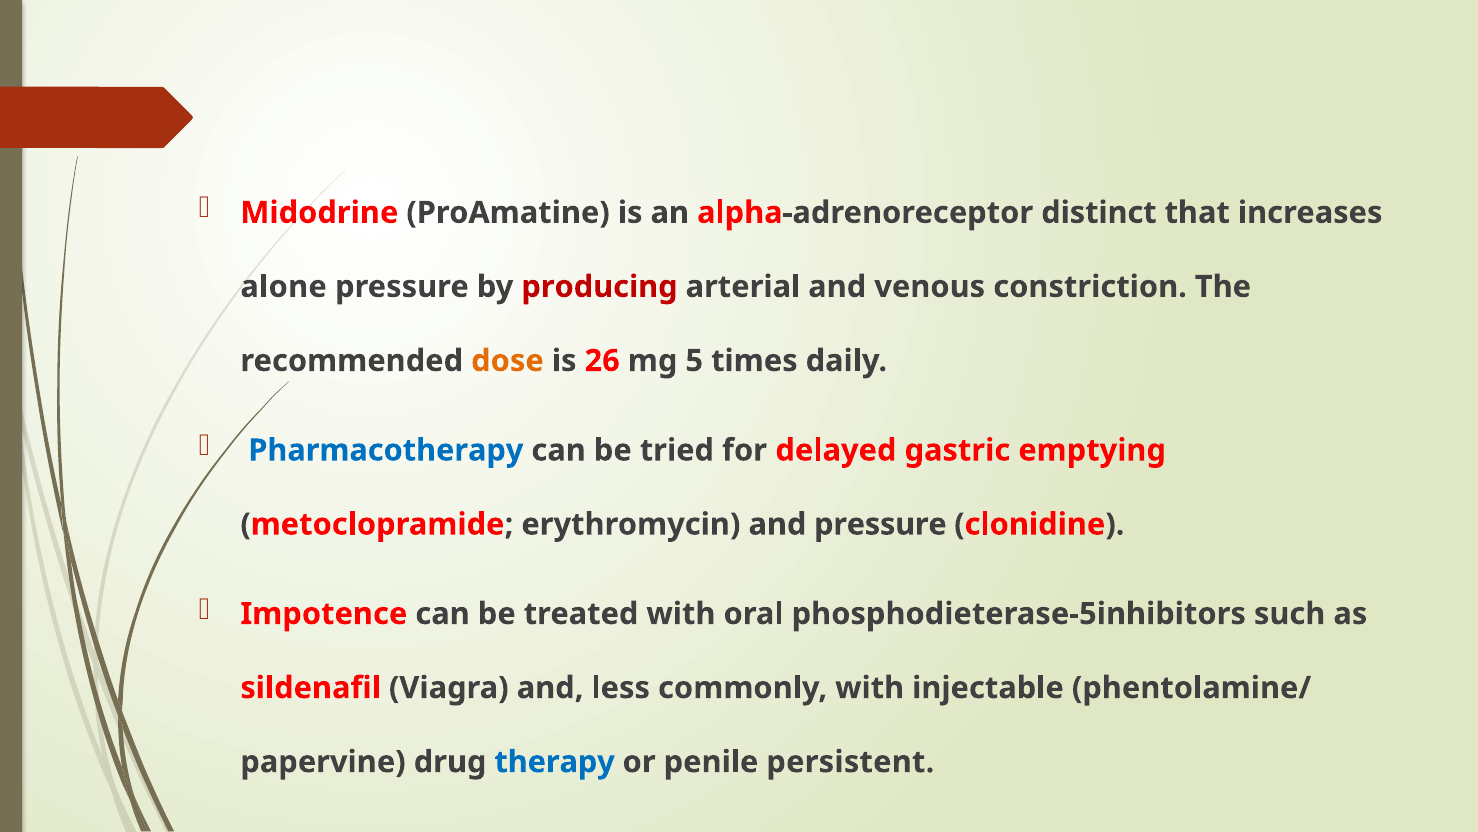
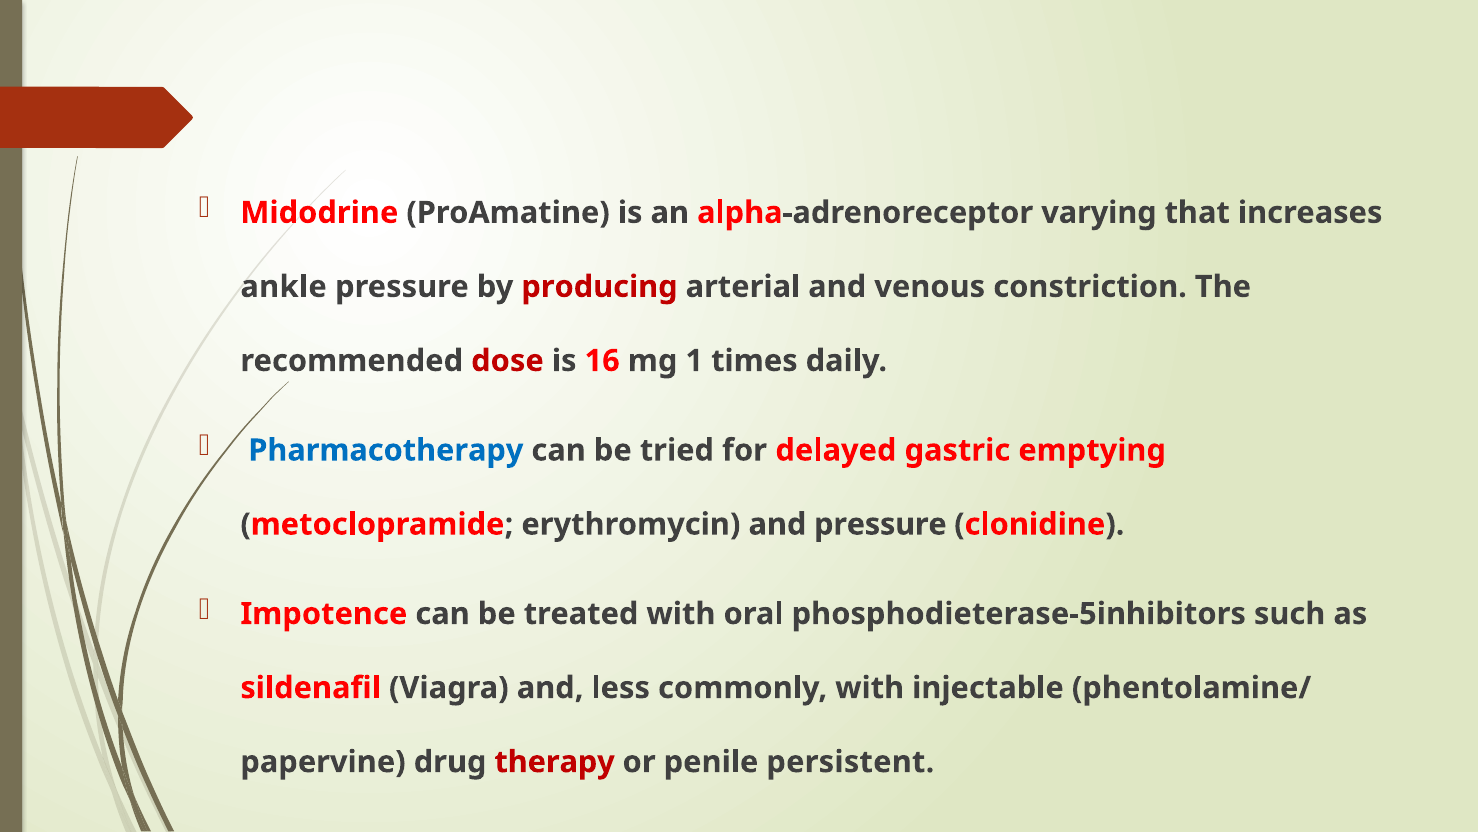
distinct: distinct -> varying (1099, 213)
alone: alone -> ankle (284, 287)
dose colour: orange -> red (507, 361)
26: 26 -> 16 (602, 361)
5: 5 -> 1 (694, 361)
therapy colour: blue -> red (555, 761)
